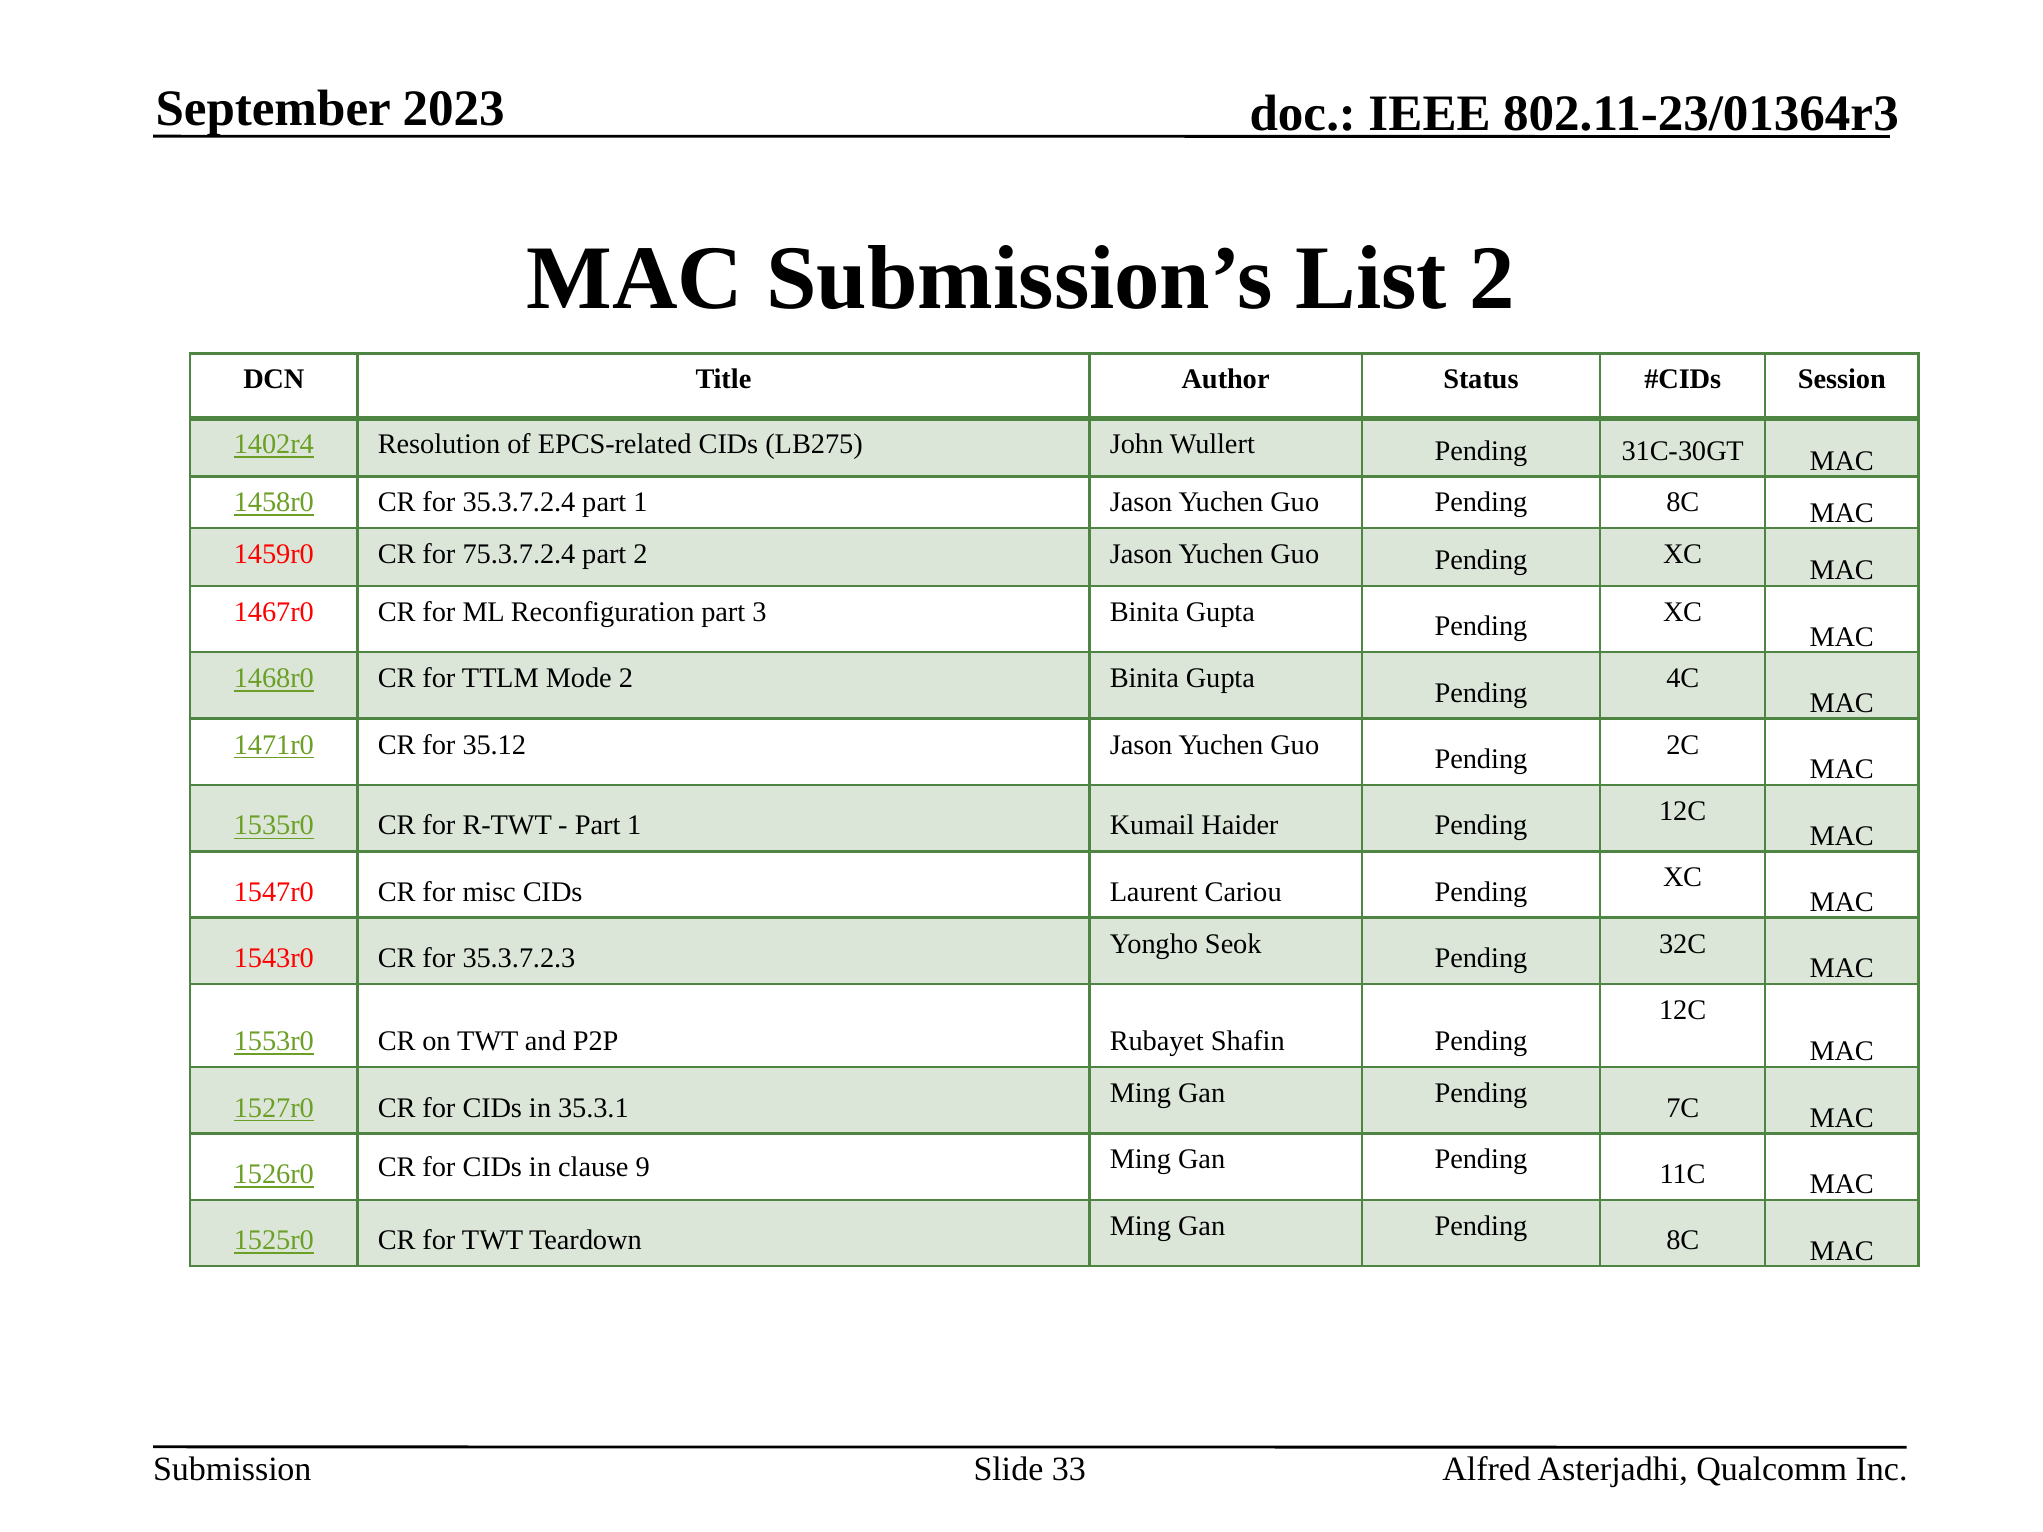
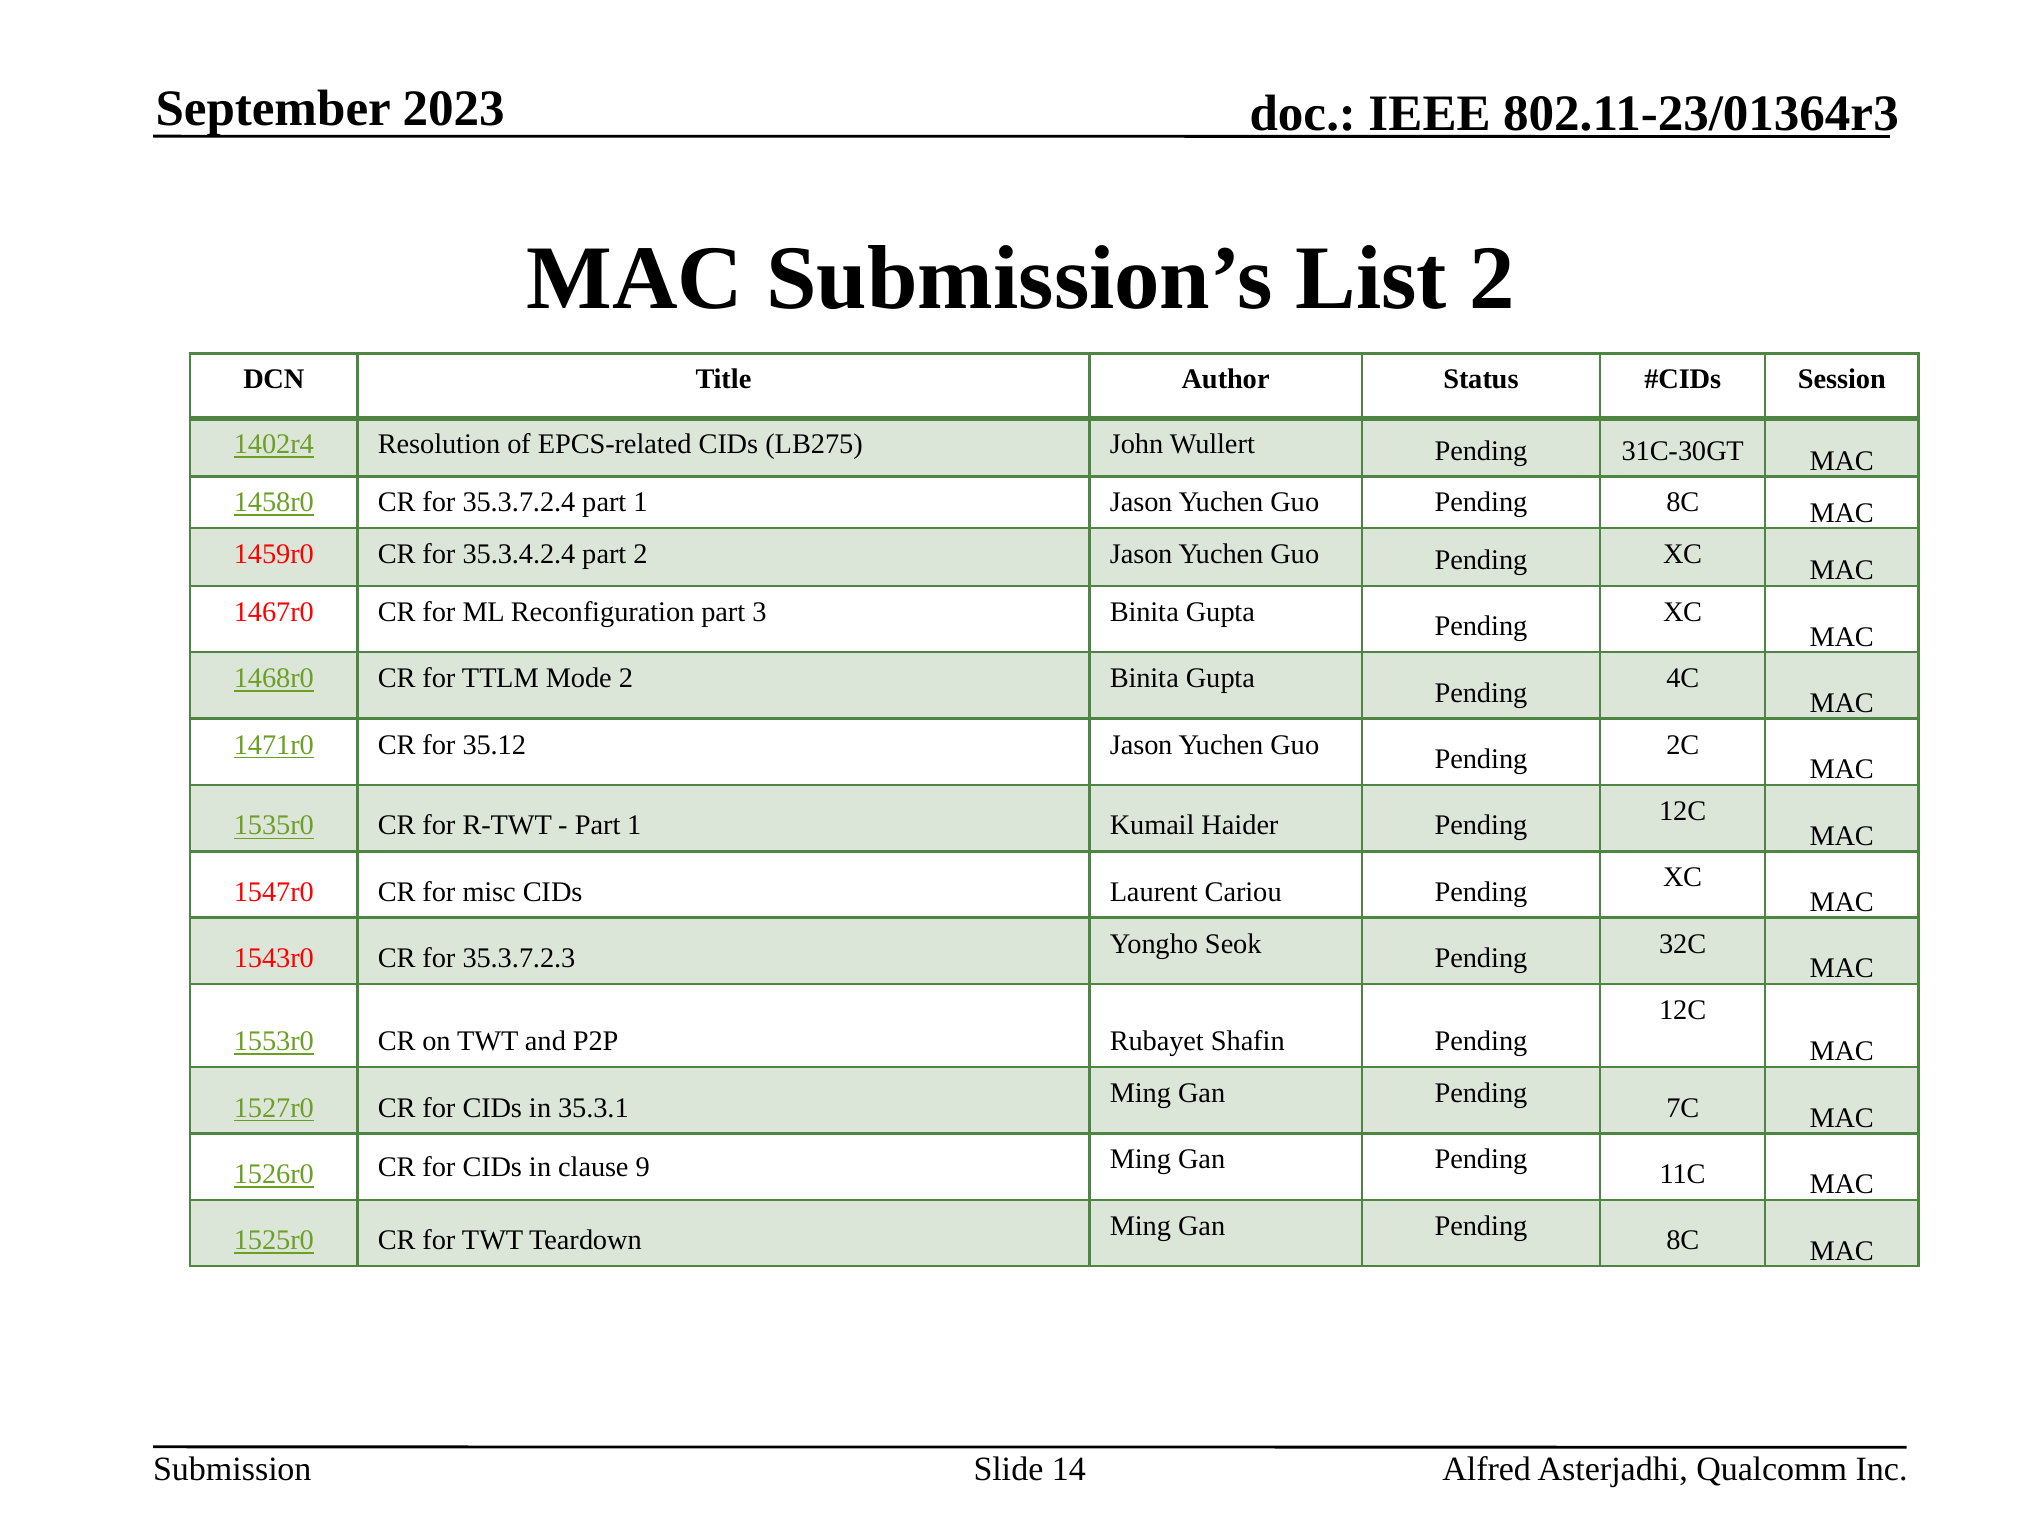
75.3.7.2.4: 75.3.7.2.4 -> 35.3.4.2.4 (519, 554)
33: 33 -> 14 (1069, 1470)
